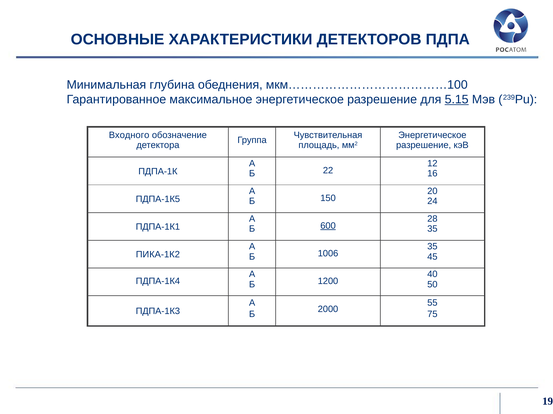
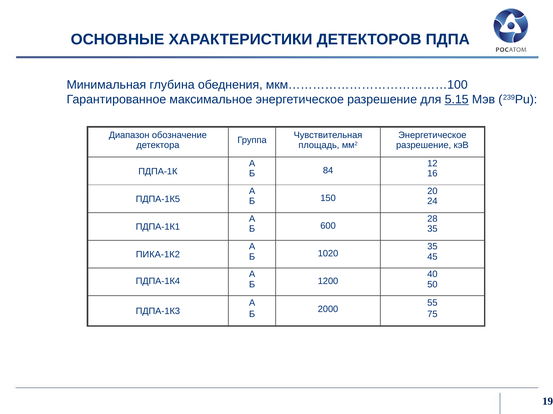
Входного: Входного -> Диапазон (129, 135)
22: 22 -> 84 (328, 171)
600 underline: present -> none (328, 226)
1006: 1006 -> 1020 (328, 254)
